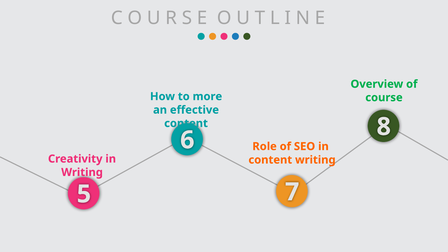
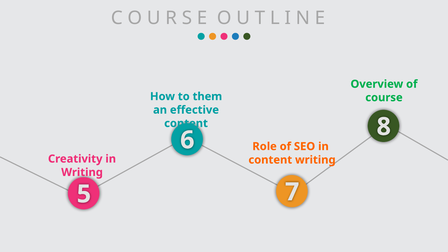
more: more -> them (207, 96)
